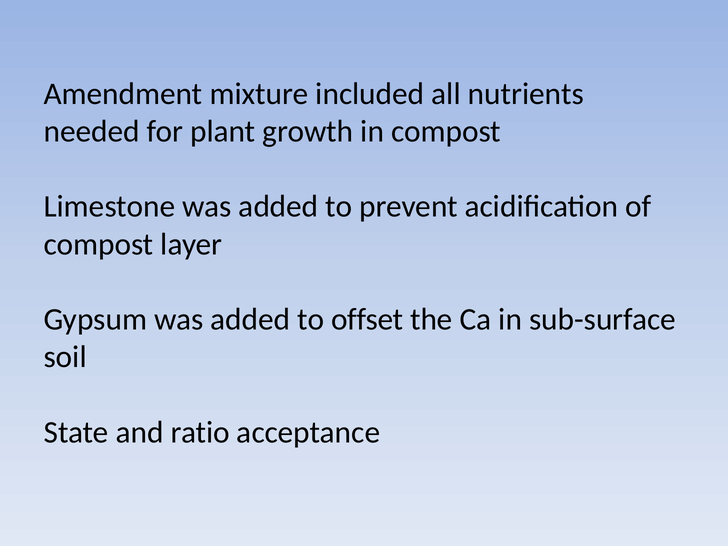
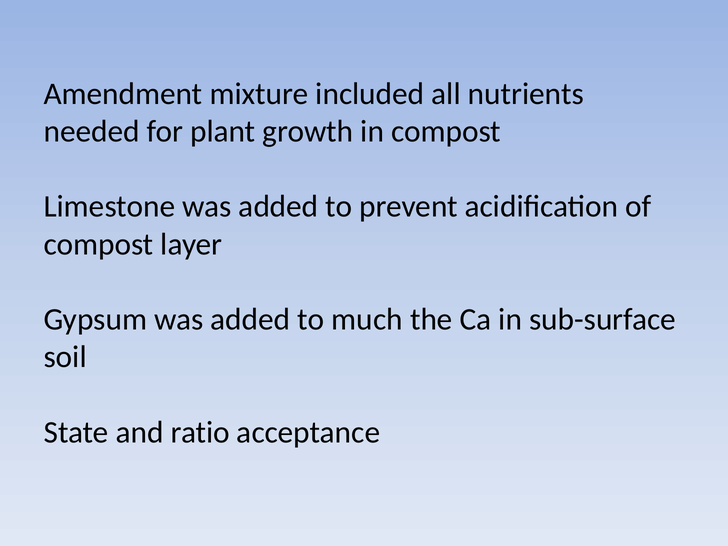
offset: offset -> much (367, 319)
